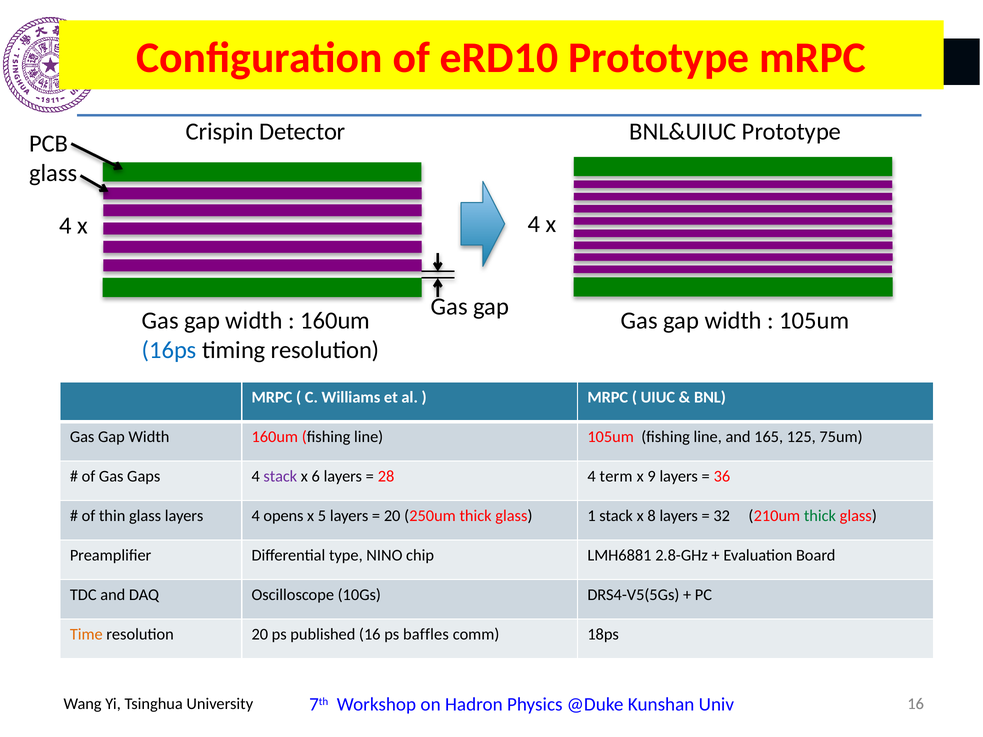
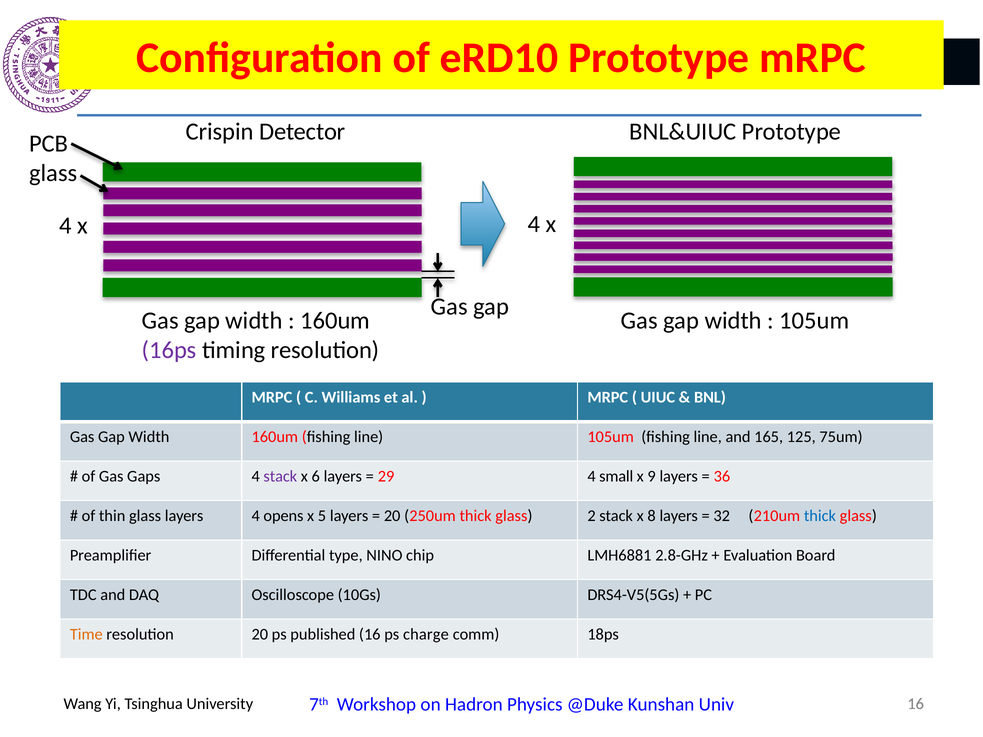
16ps colour: blue -> purple (169, 350)
28: 28 -> 29 (386, 476)
term: term -> small (616, 476)
1: 1 -> 2 (592, 516)
thick colour: green -> blue (820, 516)
baffles: baffles -> charge (426, 634)
